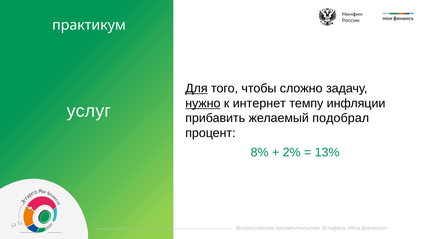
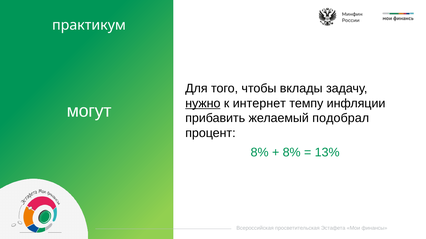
Для underline: present -> none (196, 89)
сложно: сложно -> вклады (301, 89)
услуг: услуг -> могут (89, 111)
2%: 2% -> 8% (292, 153)
